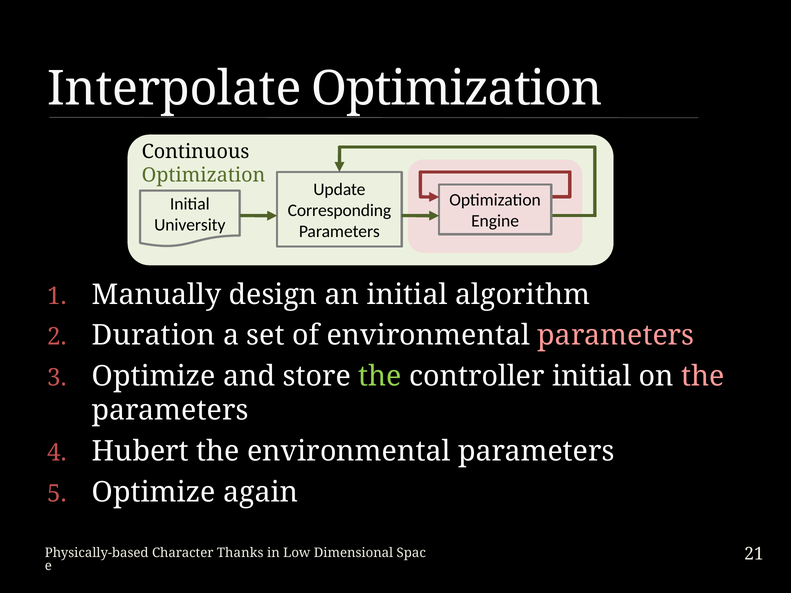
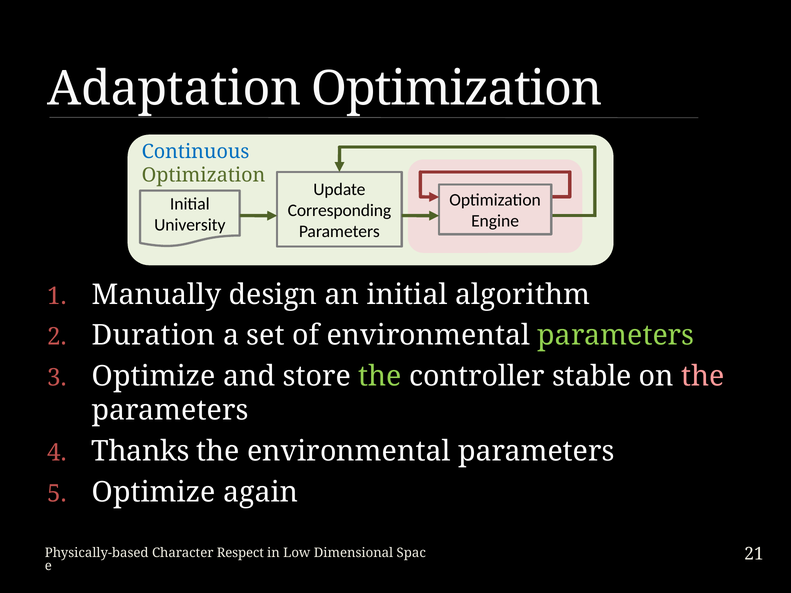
Interpolate: Interpolate -> Adaptation (174, 89)
Continuous colour: black -> blue (196, 152)
parameters colour: pink -> light green (616, 336)
controller initial: initial -> stable (592, 376)
Hubert: Hubert -> Thanks (140, 452)
Thanks: Thanks -> Respect (240, 553)
